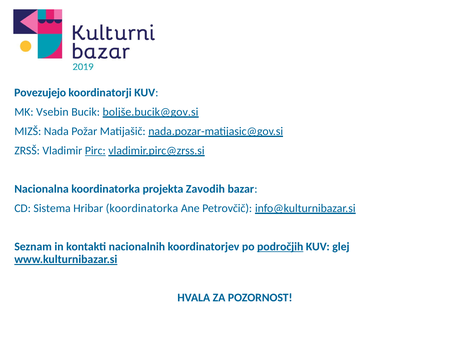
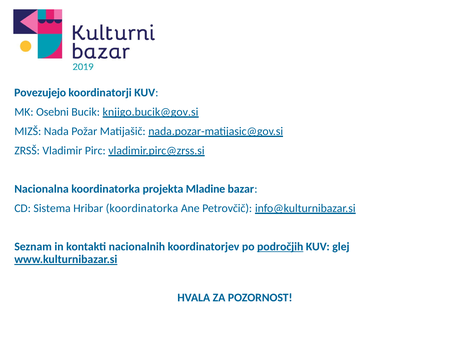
Vsebin: Vsebin -> Osebni (52, 112)
boljše.bucik@gov.si: boljše.bucik@gov.si -> knjigo.bucik@gov.si (151, 112)
Pirc underline: present -> none (95, 151)
Zavodih: Zavodih -> Mladine (205, 189)
